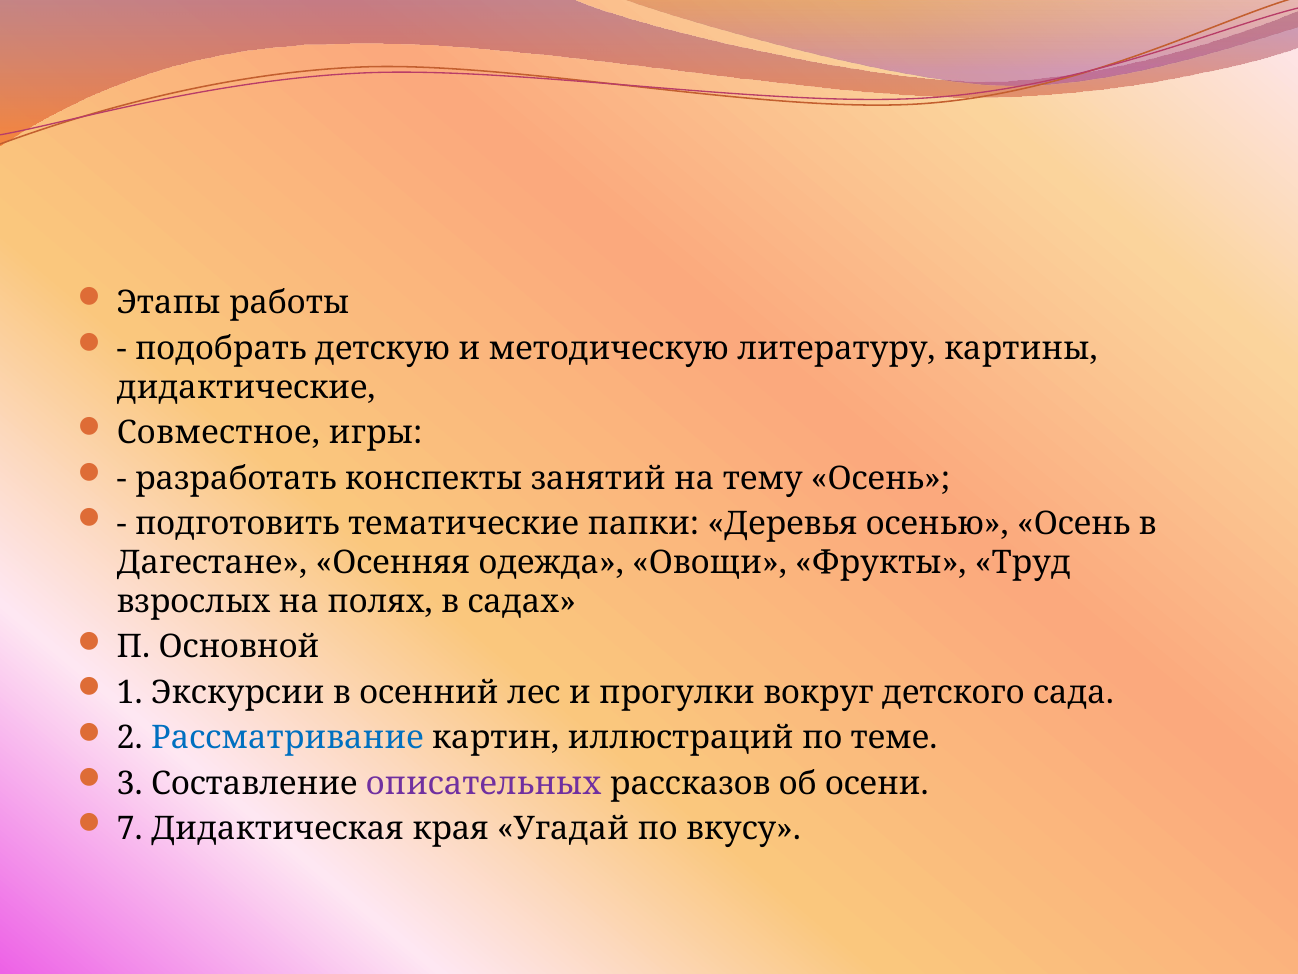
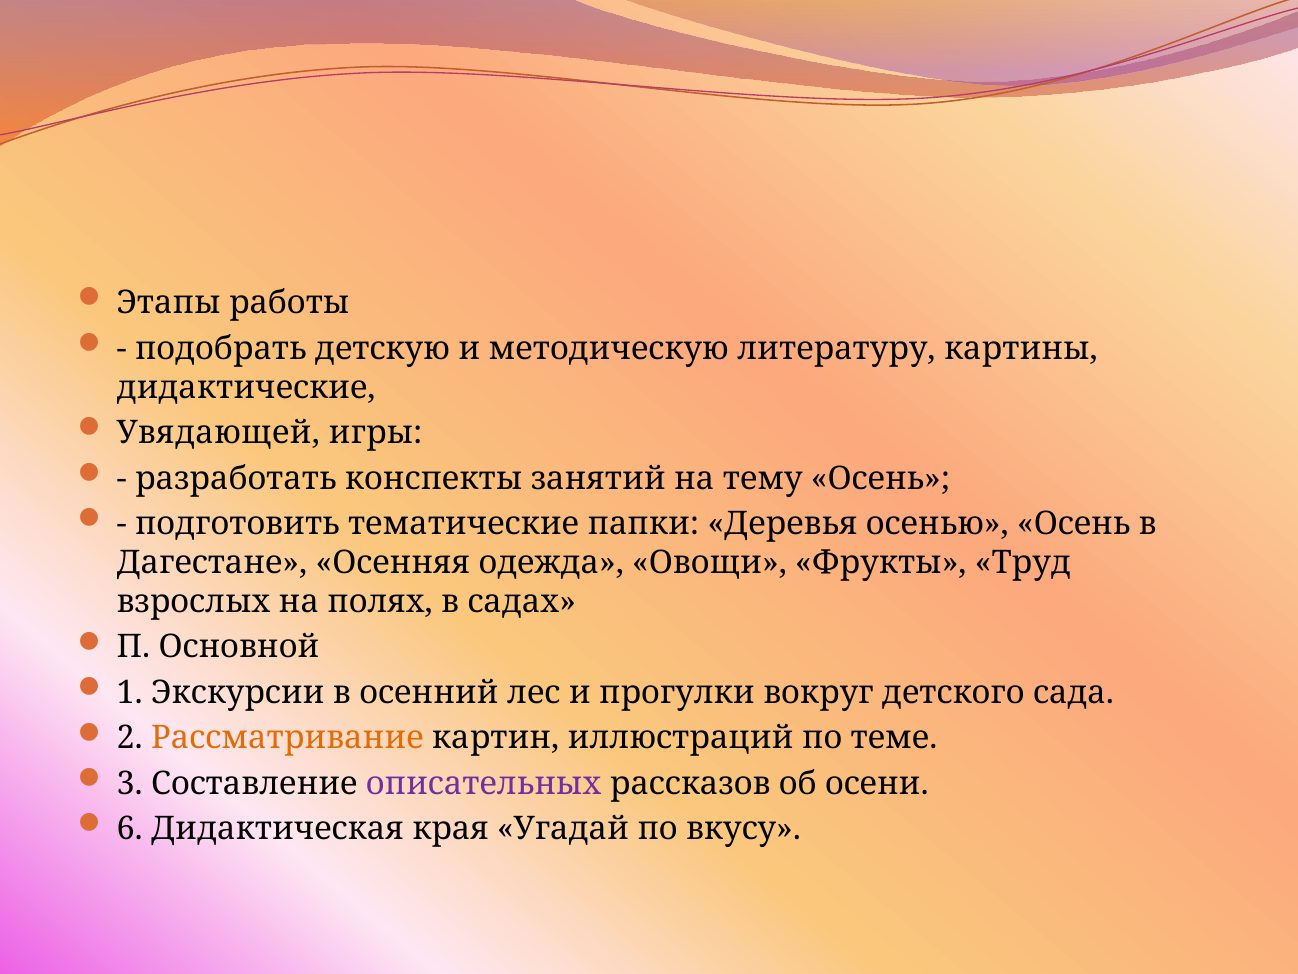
Совместное: Совместное -> Увядающей (218, 433)
Рассматривание colour: blue -> orange (287, 738)
7: 7 -> 6 (130, 829)
